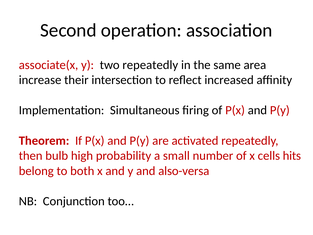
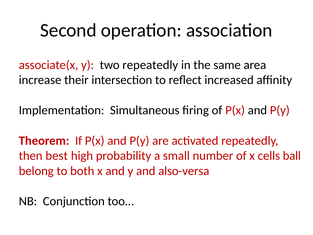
bulb: bulb -> best (57, 156)
hits: hits -> ball (292, 156)
